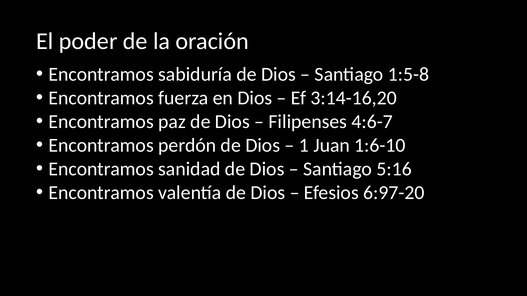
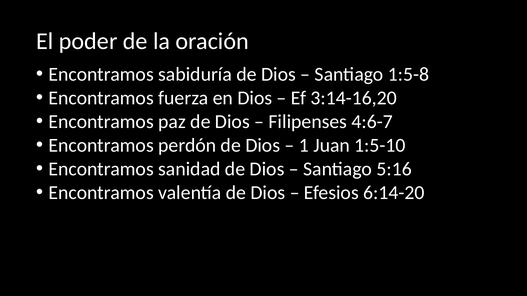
1:6-10: 1:6-10 -> 1:5-10 (380, 145)
6:97-20: 6:97-20 -> 6:14-20 (394, 193)
